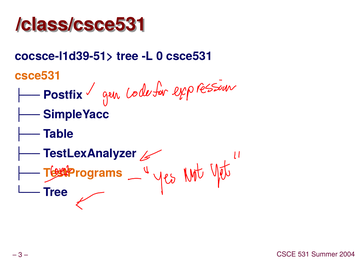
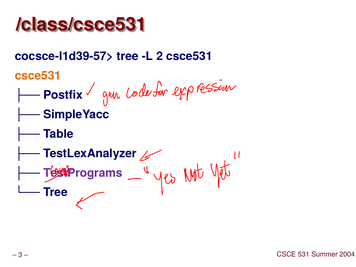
cocsce-l1d39-51>: cocsce-l1d39-51> -> cocsce-l1d39-57> (64, 56)
0: 0 -> 2 (160, 56)
TestPrograms colour: orange -> purple (83, 173)
